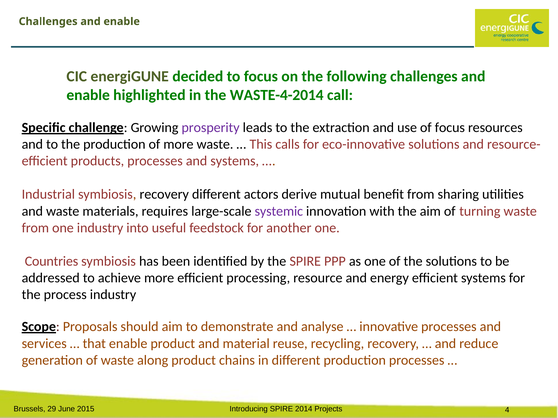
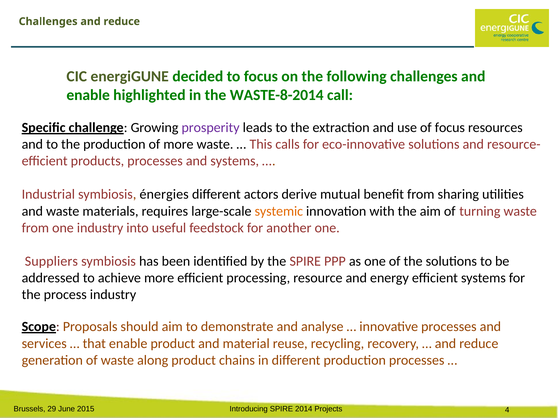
enable: enable -> reduce (122, 22)
WASTE-4-2014: WASTE-4-2014 -> WASTE-8-2014 (277, 95)
symbiosis recovery: recovery -> énergies (164, 195)
systemic colour: purple -> orange (279, 211)
Countries: Countries -> Suppliers (51, 262)
